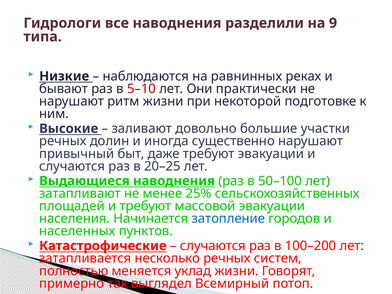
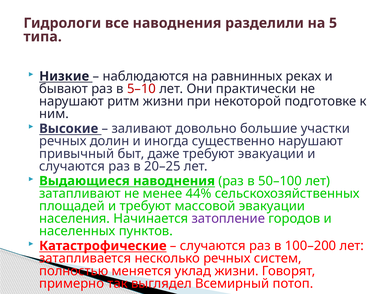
9: 9 -> 5 (333, 23)
25%: 25% -> 44% (199, 194)
затопление colour: blue -> purple (228, 219)
